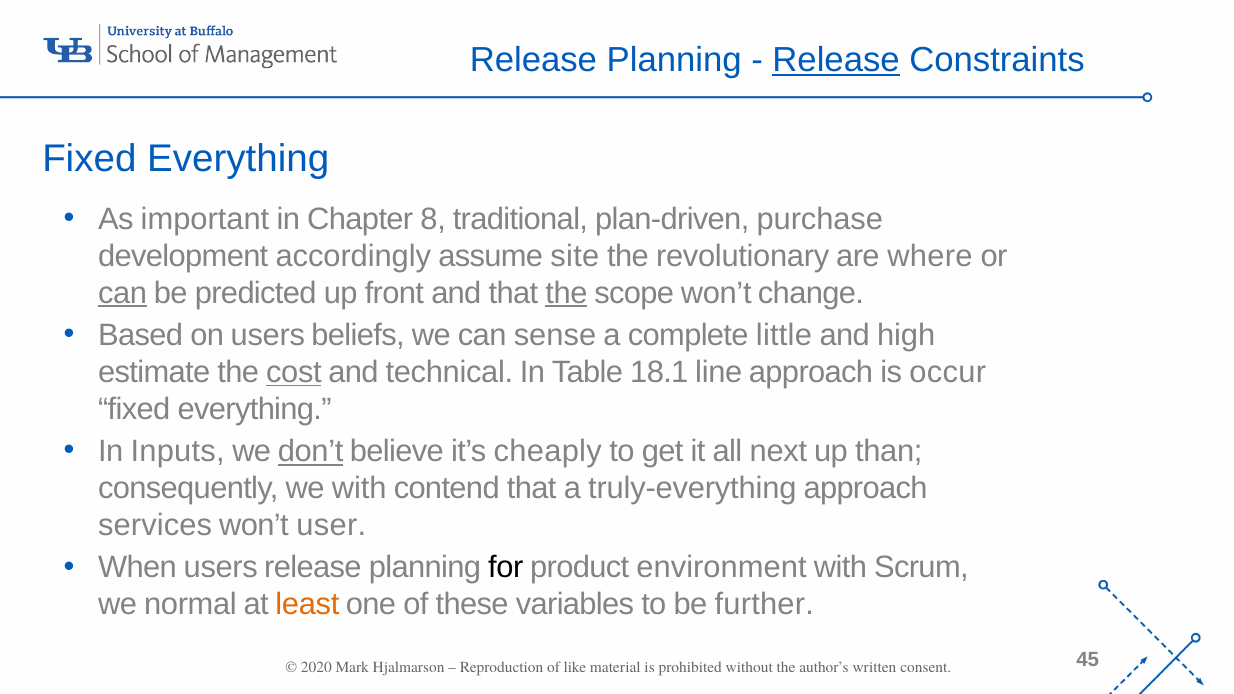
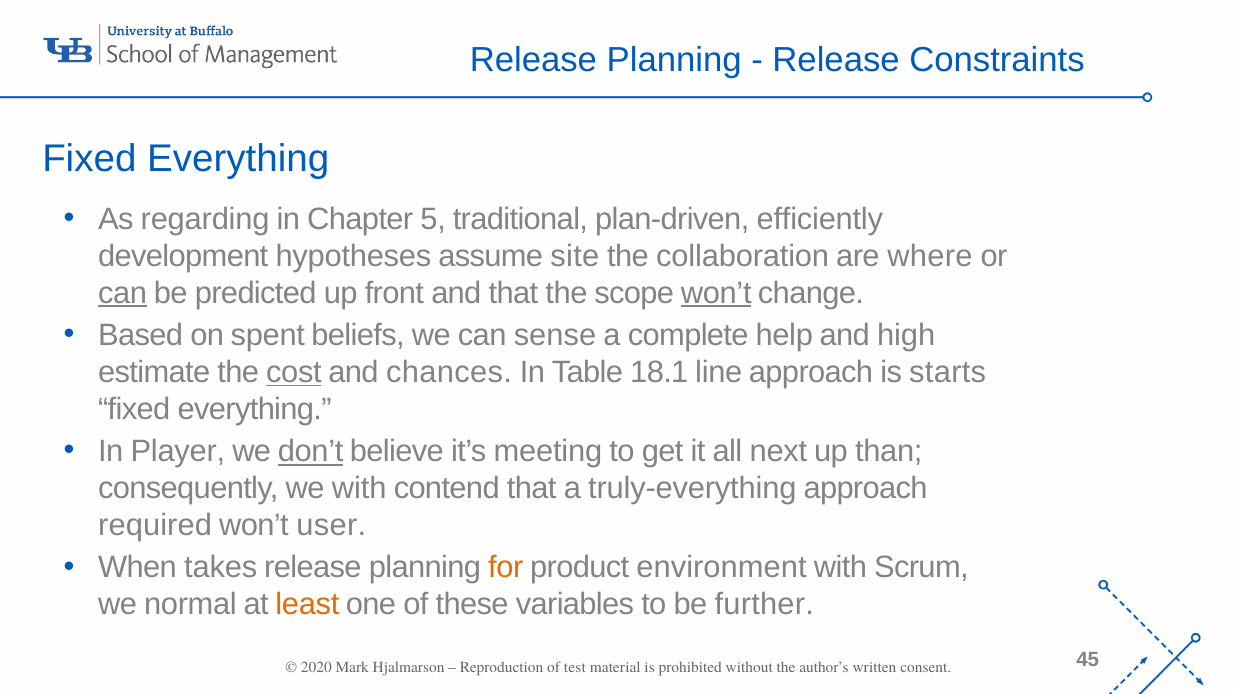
Release underline: present -> none (836, 60)
important: important -> regarding (205, 219)
8: 8 -> 5 (433, 219)
purchase: purchase -> efficiently (820, 219)
accordingly: accordingly -> hypotheses (353, 256)
revolutionary: revolutionary -> collaboration (743, 256)
the underline: present -> none (566, 293)
won’t underline: none -> present (716, 293)
on users: users -> spent (268, 335)
little: little -> help (784, 335)
technical: technical -> chances (449, 372)
occur: occur -> starts (948, 372)
Inputs: Inputs -> Player (178, 451)
cheaply: cheaply -> meeting (548, 451)
services: services -> required (155, 526)
When users: users -> takes (221, 568)
for colour: black -> orange (506, 568)
like: like -> test (575, 668)
